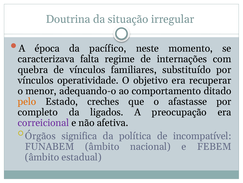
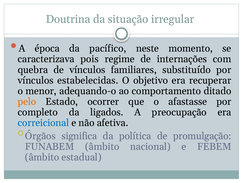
falta: falta -> pois (90, 59)
operatividade: operatividade -> estabelecidas (88, 80)
creches: creches -> ocorrer (103, 101)
correicional colour: purple -> blue (43, 122)
incompatível: incompatível -> promulgação (202, 135)
